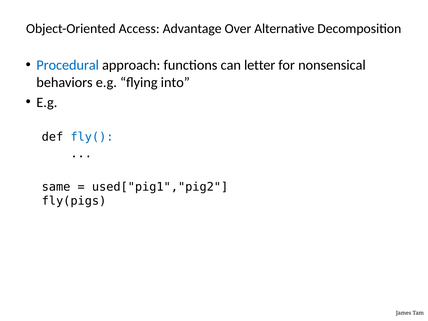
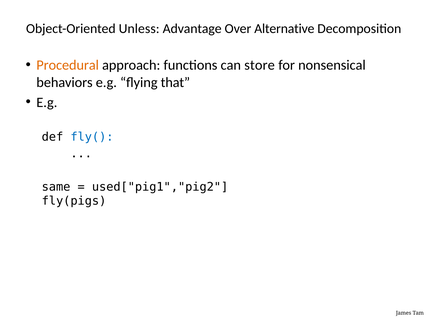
Access: Access -> Unless (139, 29)
Procedural colour: blue -> orange (68, 65)
letter: letter -> store (260, 65)
into: into -> that (175, 82)
